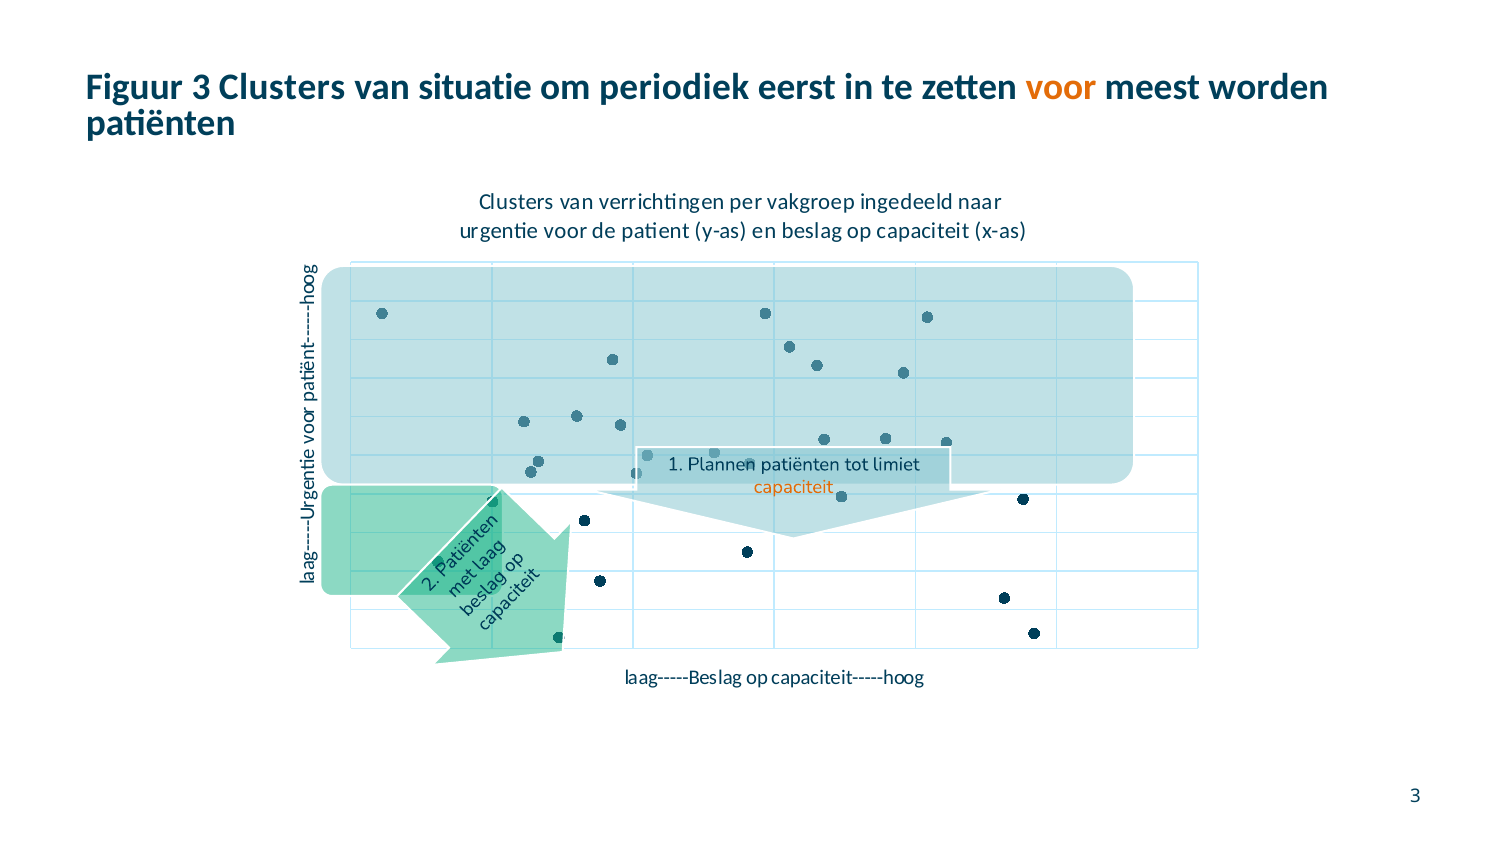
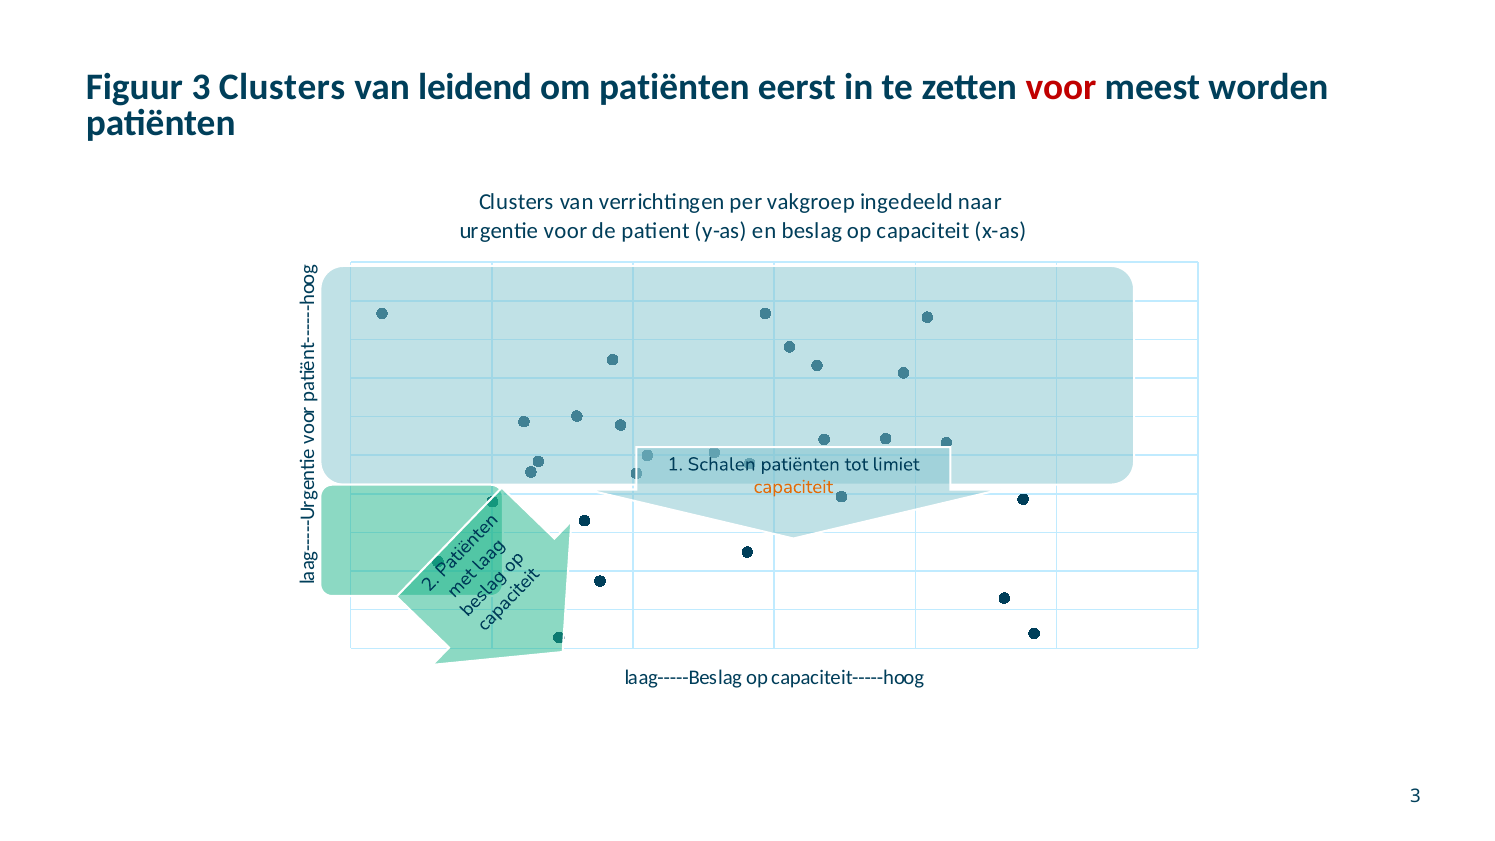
situatie: situatie -> leidend (475, 87)
om periodiek: periodiek -> patiënten (674, 87)
voor colour: orange -> red (1061, 87)
Plannen: Plannen -> Schalen (722, 464)
